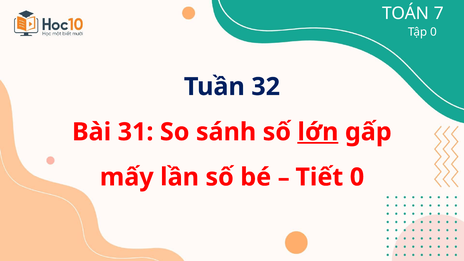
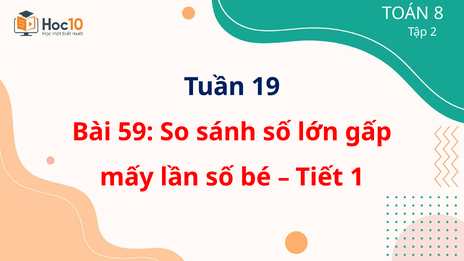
7: 7 -> 8 (439, 13)
Tập 0: 0 -> 2 (433, 32)
32: 32 -> 19 (266, 87)
31: 31 -> 59 (136, 132)
lớn underline: present -> none (318, 132)
Tiết 0: 0 -> 1 (357, 177)
